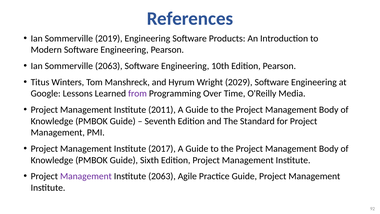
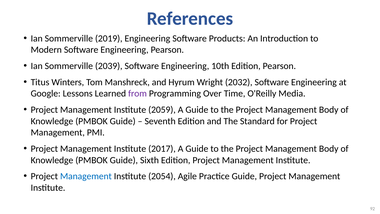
Sommerville 2063: 2063 -> 2039 (109, 66)
2029: 2029 -> 2032 (239, 82)
2011: 2011 -> 2059 (162, 110)
Management colour: purple -> blue (86, 176)
Institute 2063: 2063 -> 2054 (162, 176)
